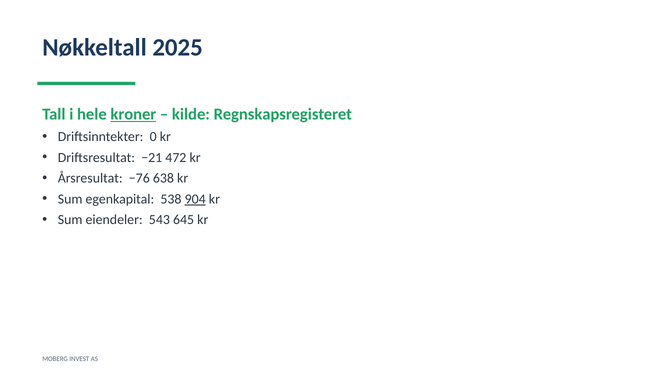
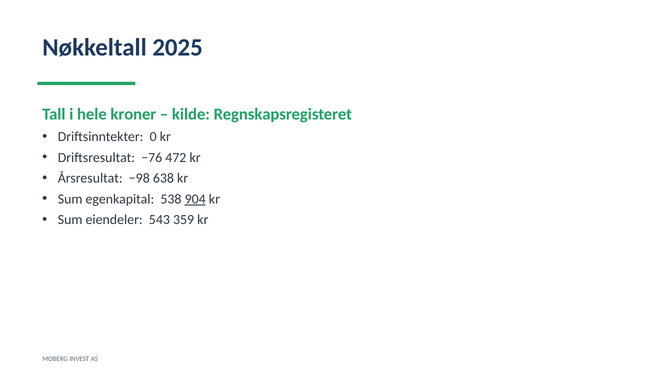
kroner underline: present -> none (133, 114)
−21: −21 -> −76 (152, 157)
−76: −76 -> −98 (139, 178)
645: 645 -> 359 (184, 220)
